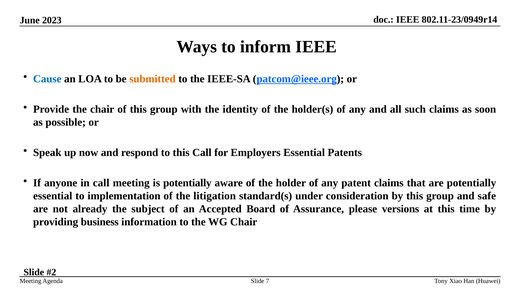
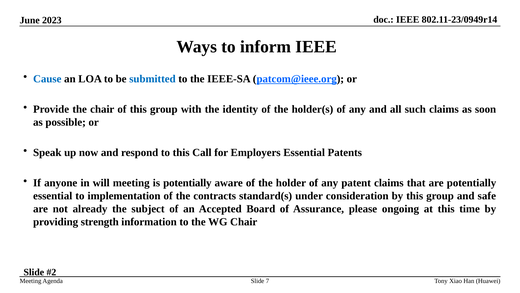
submitted colour: orange -> blue (152, 79)
in call: call -> will (101, 183)
litigation: litigation -> contracts (215, 196)
versions: versions -> ongoing (400, 209)
business: business -> strength (100, 222)
